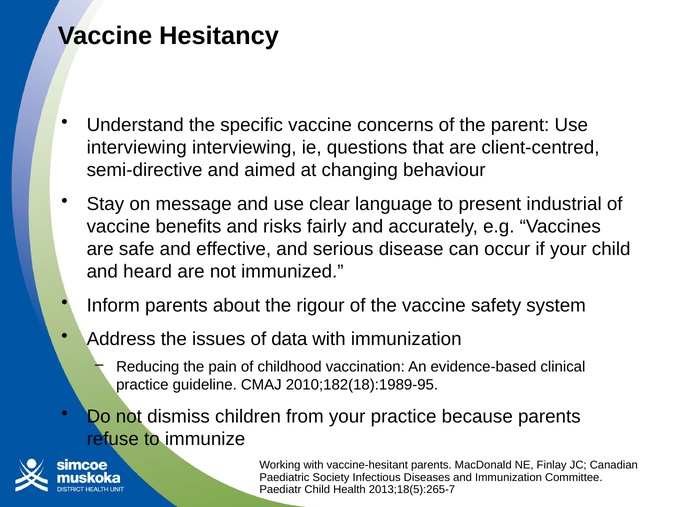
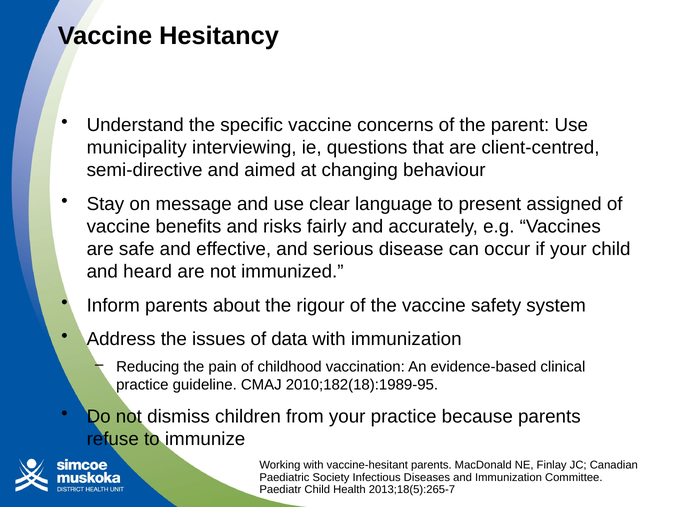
interviewing: interviewing -> municipality (137, 148)
industrial: industrial -> assigned (564, 204)
